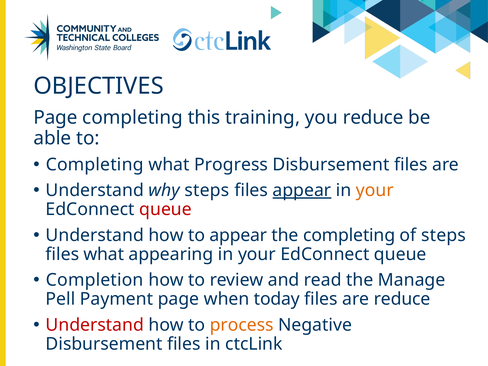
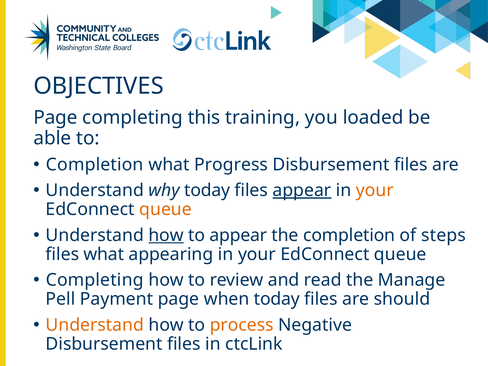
you reduce: reduce -> loaded (373, 118)
Completing: Completing -> Completion (95, 165)
why steps: steps -> today (207, 190)
queue colour: red -> orange (166, 209)
how underline: none -> present (166, 235)
the completing: completing -> completion (349, 235)
Completion: Completion -> Completing (95, 280)
are reduce: reduce -> should (402, 299)
Understand colour: red -> orange (95, 325)
